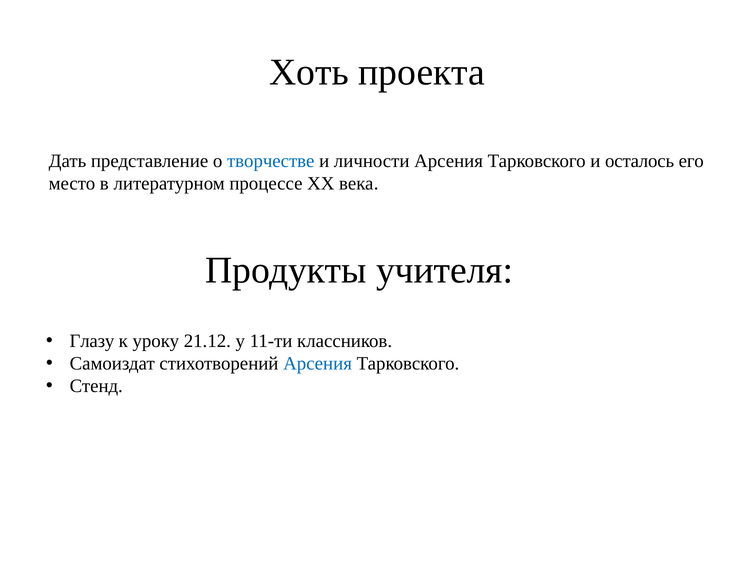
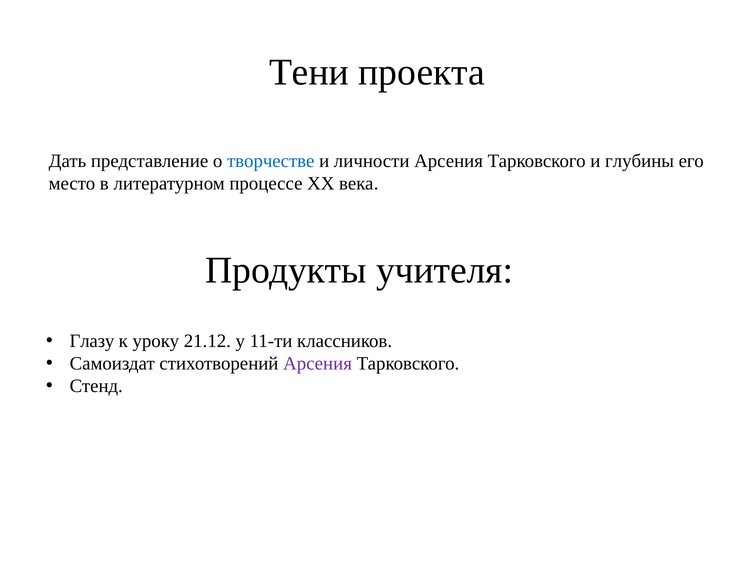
Хоть: Хоть -> Тени (309, 72)
осталось: осталось -> глубины (640, 161)
Арсения colour: blue -> purple (318, 363)
